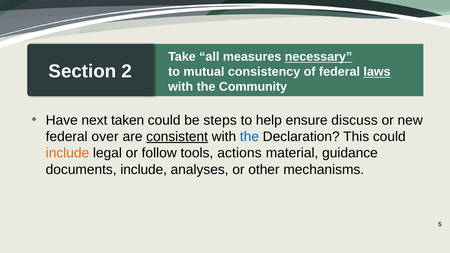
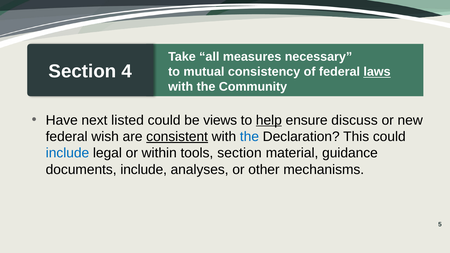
necessary underline: present -> none (318, 57)
2: 2 -> 4 (127, 71)
taken: taken -> listed (128, 120)
steps: steps -> views (220, 120)
help underline: none -> present (269, 120)
over: over -> wish (105, 137)
include colour: orange -> blue (67, 153)
follow: follow -> within (159, 153)
tools actions: actions -> section (239, 153)
